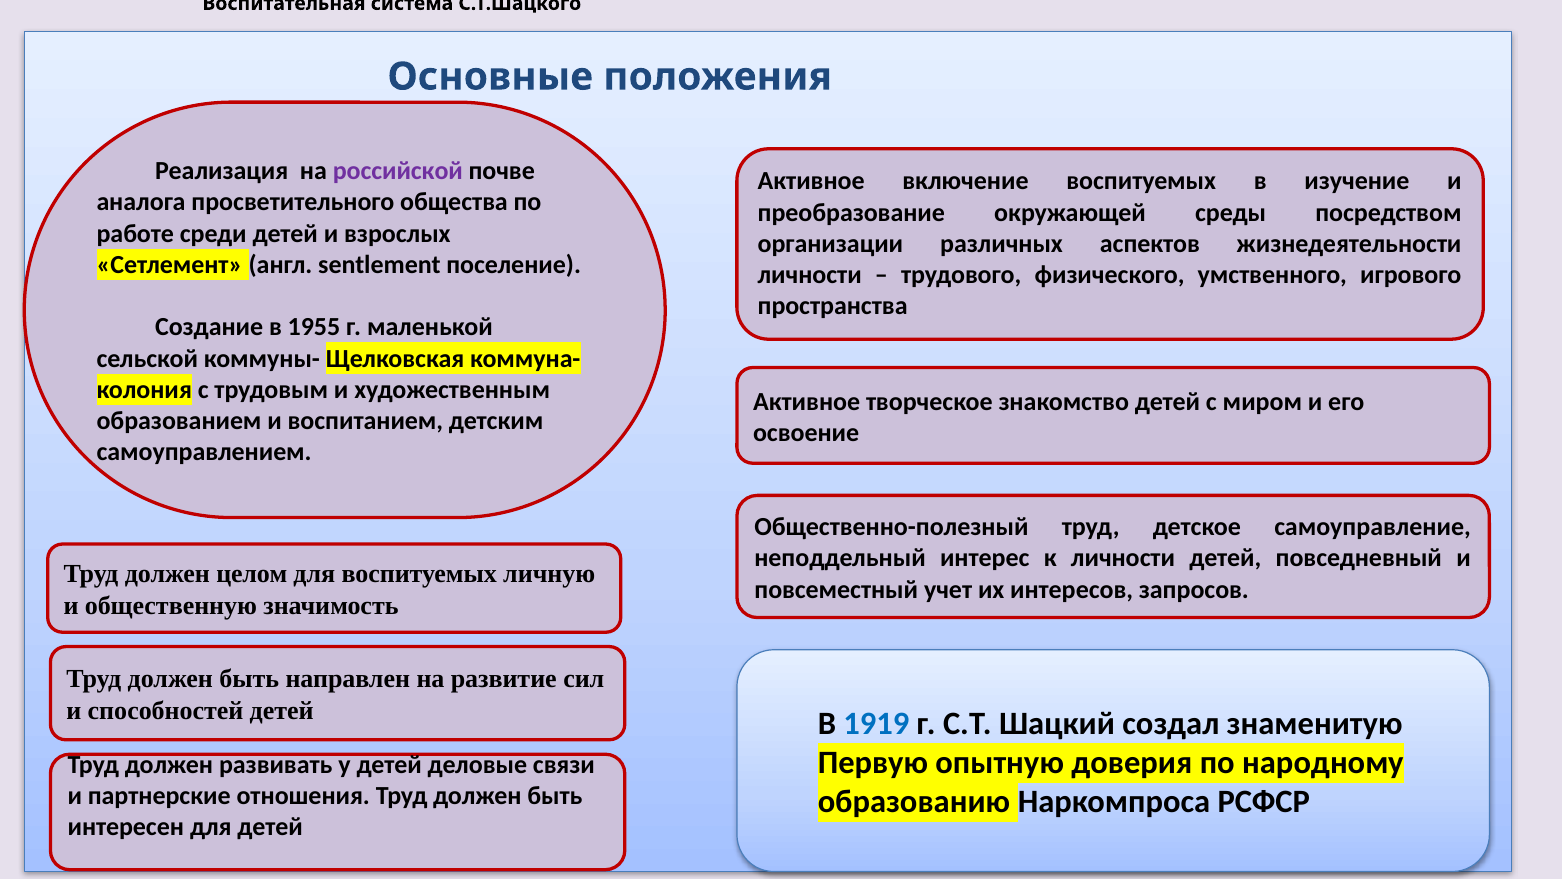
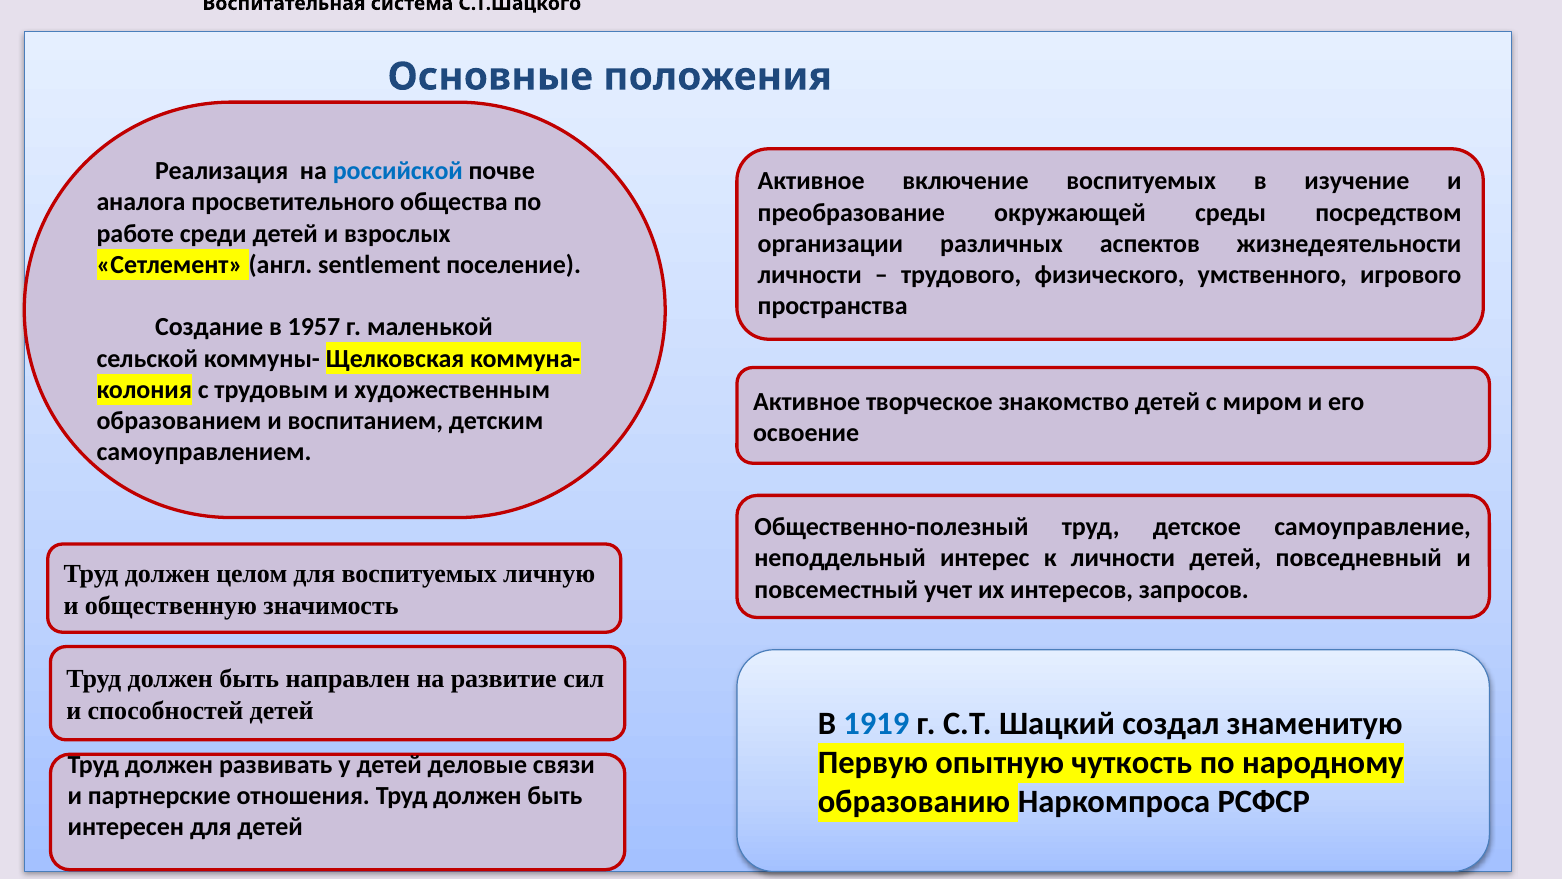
российской colour: purple -> blue (398, 171)
1955: 1955 -> 1957 (314, 327)
доверия: доверия -> чуткость (1132, 763)
